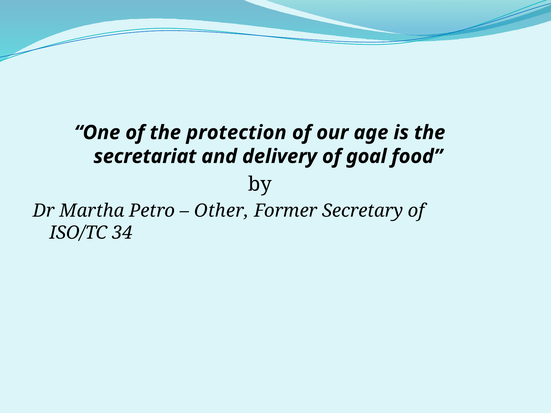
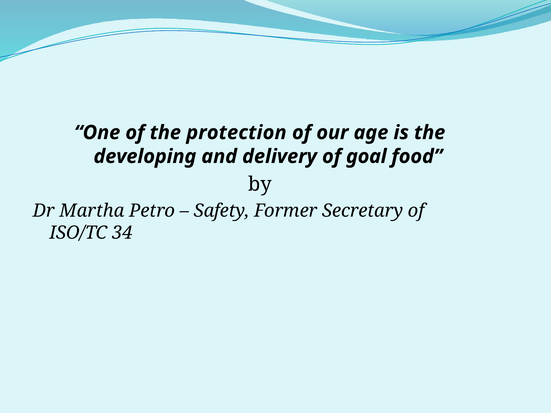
secretariat: secretariat -> developing (145, 157)
Other: Other -> Safety (222, 211)
